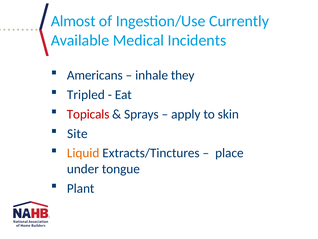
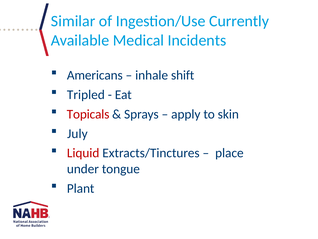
Almost: Almost -> Similar (73, 21)
they: they -> shift (183, 75)
Site: Site -> July (77, 133)
Liquid colour: orange -> red (83, 153)
